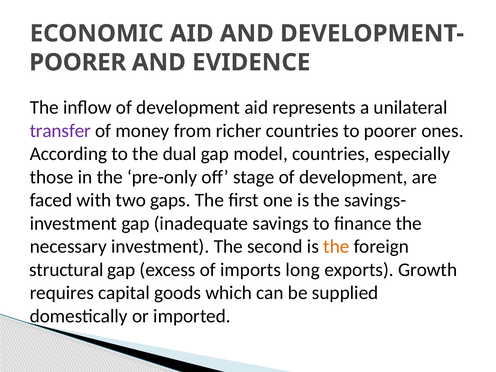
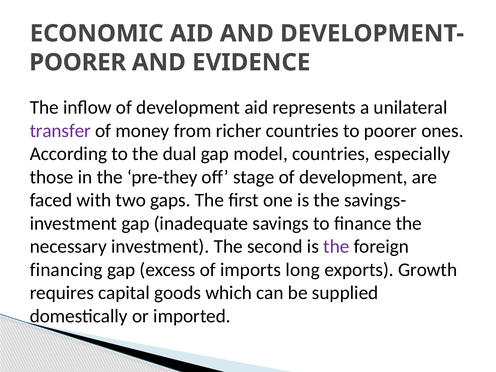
pre-only: pre-only -> pre-they (162, 177)
the colour: orange -> purple (336, 247)
structural: structural -> financing (66, 270)
